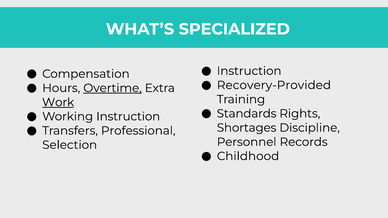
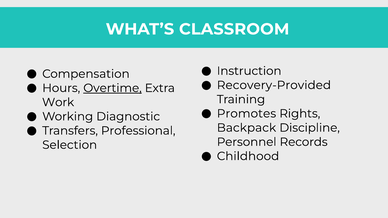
SPECIALIZED: SPECIALIZED -> CLASSROOM (234, 29)
Work underline: present -> none (58, 102)
Standards: Standards -> Promotes (246, 114)
Working Instruction: Instruction -> Diagnostic (128, 117)
Shortages: Shortages -> Backpack (246, 128)
